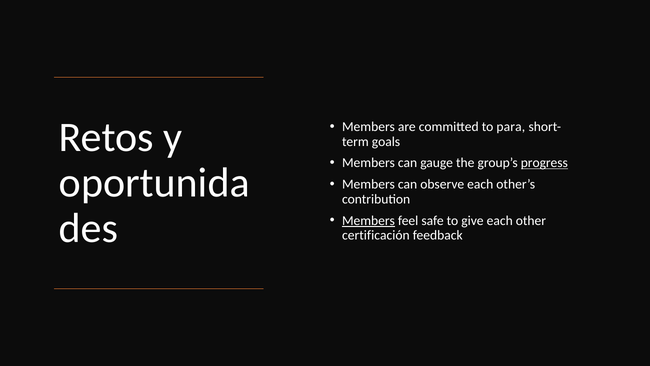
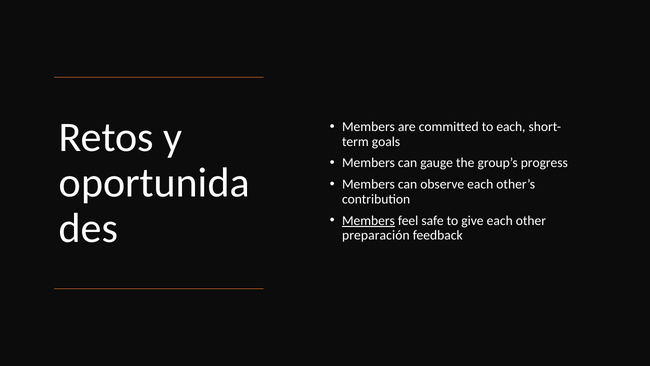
to para: para -> each (511, 127)
progress underline: present -> none (544, 163)
certificación: certificación -> preparación (376, 235)
